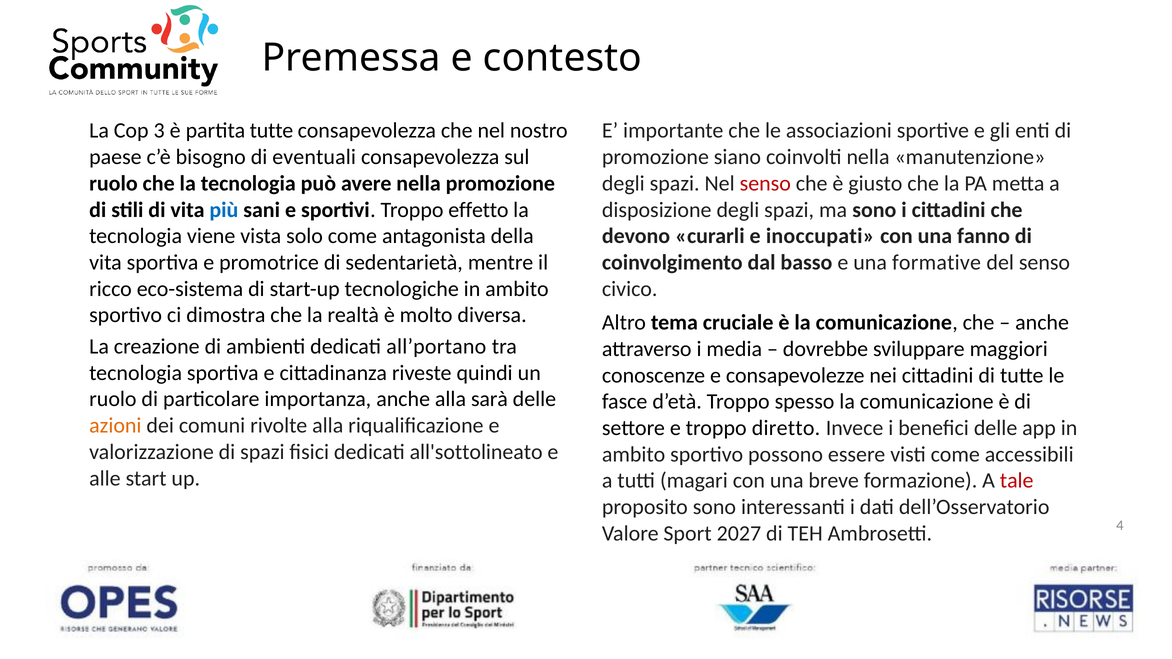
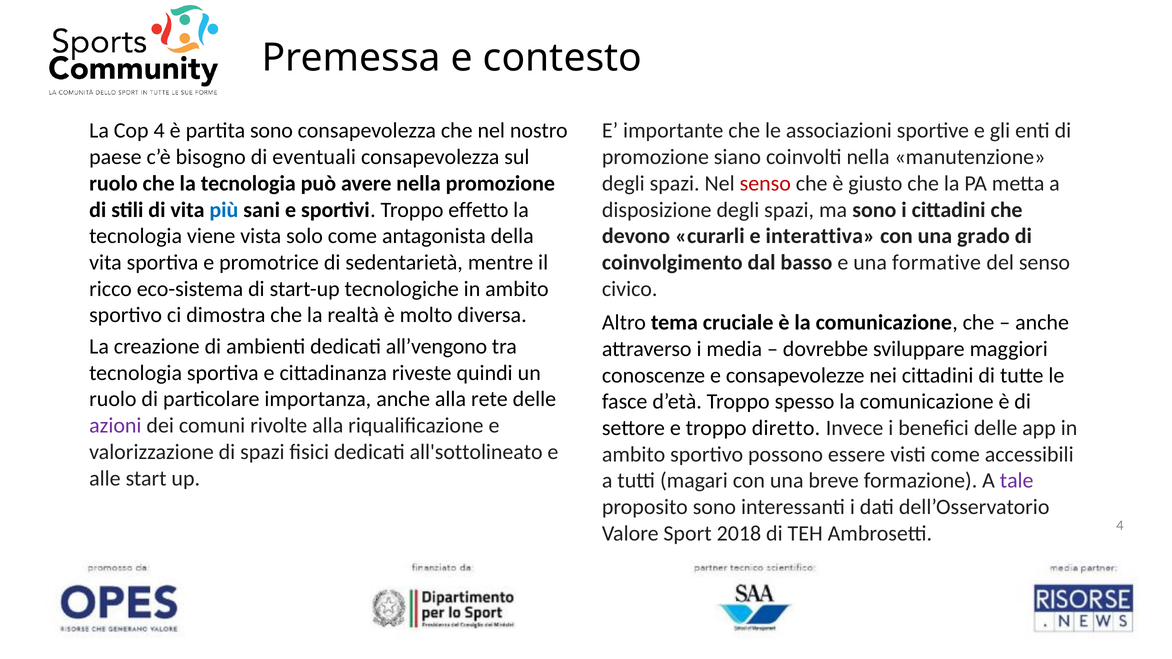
Cop 3: 3 -> 4 (159, 131)
partita tutte: tutte -> sono (271, 131)
inoccupati: inoccupati -> interattiva (820, 236)
fanno: fanno -> grado (983, 236)
all’portano: all’portano -> all’vengono (437, 347)
sarà: sarà -> rete (489, 399)
azioni colour: orange -> purple (115, 426)
tale colour: red -> purple (1017, 481)
2027: 2027 -> 2018 (739, 534)
